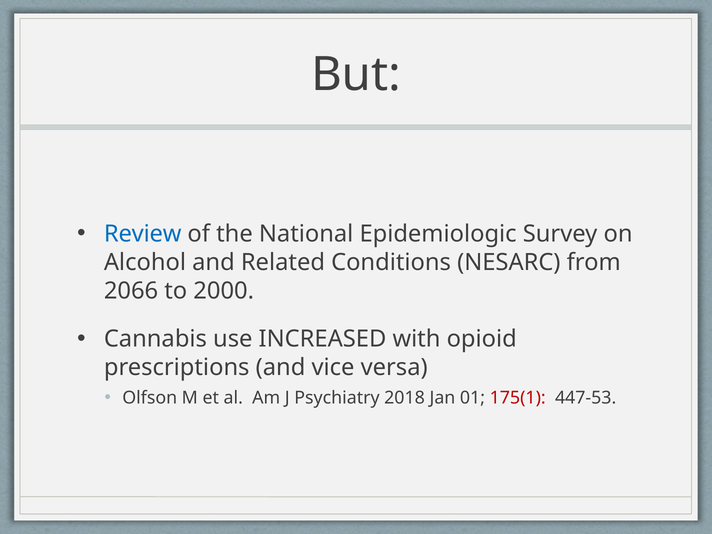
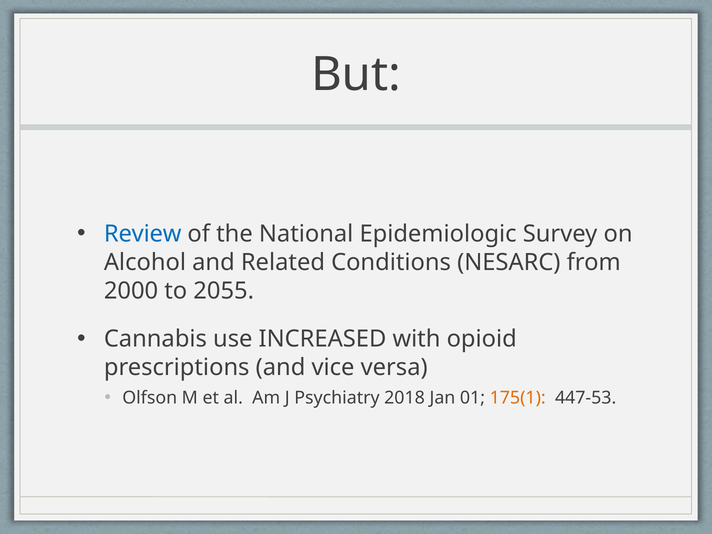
2066: 2066 -> 2000 (131, 291)
2000: 2000 -> 2055 (224, 291)
175(1 colour: red -> orange (518, 398)
